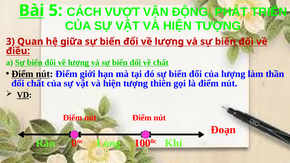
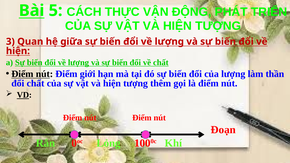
VƯỢT: VƯỢT -> THỰC (122, 12)
điều: điều -> hiện (18, 51)
thiên: thiên -> thêm (161, 83)
